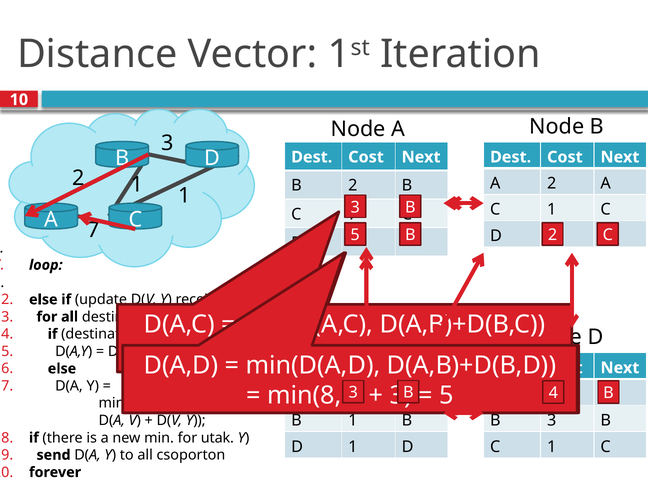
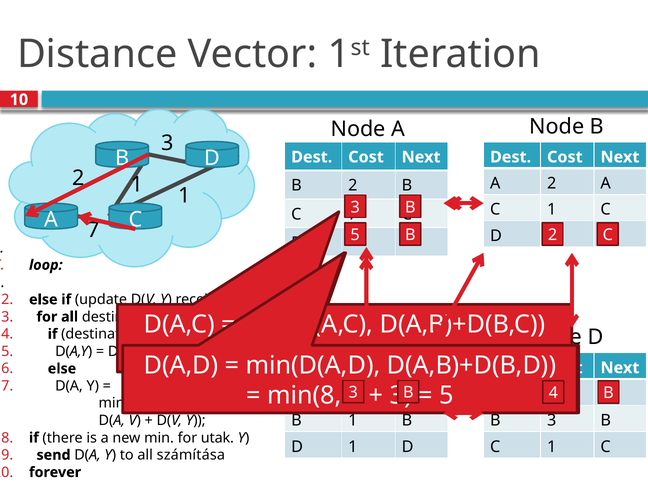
csoporton: csoporton -> számítása (191, 455)
